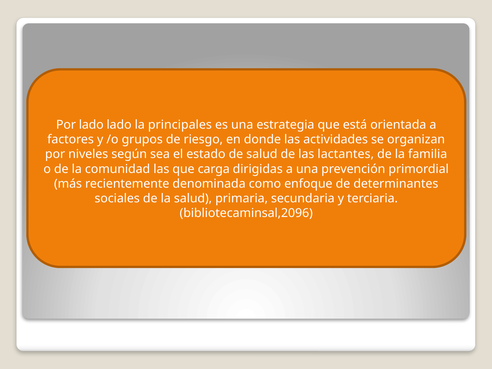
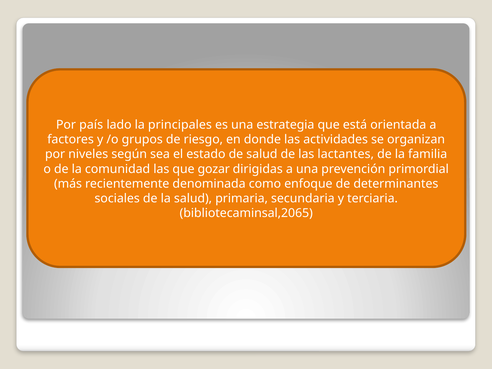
Por lado: lado -> país (91, 125)
carga: carga -> gozar (214, 169)
bibliotecaminsal,2096: bibliotecaminsal,2096 -> bibliotecaminsal,2065 (246, 213)
